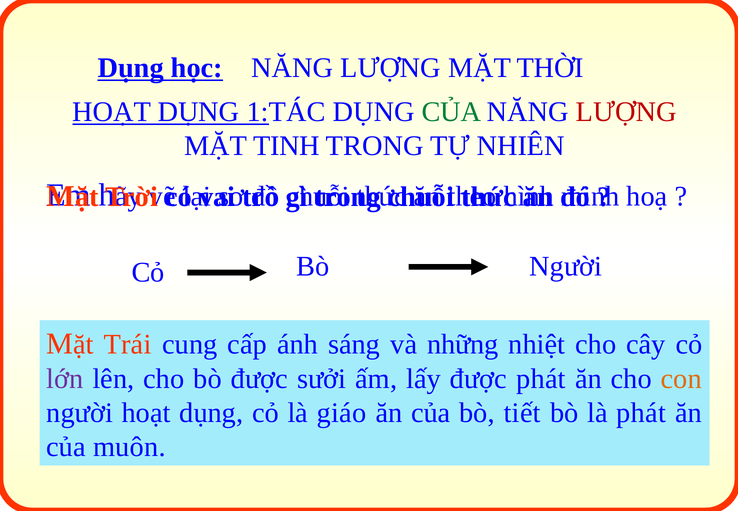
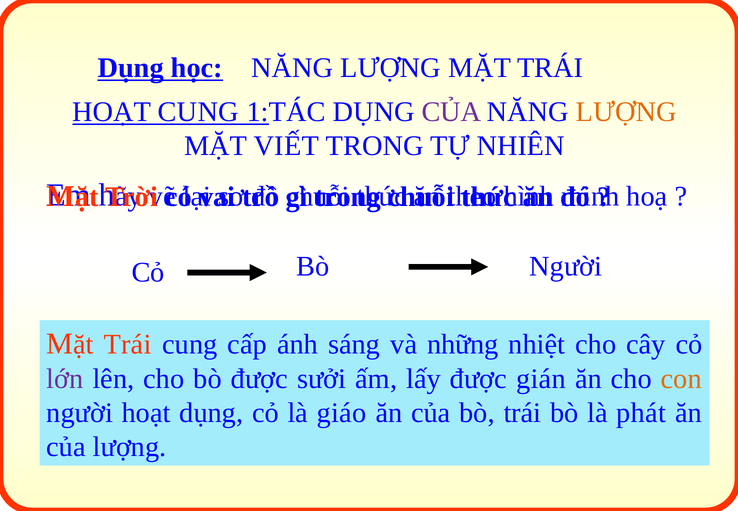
LƯỢNG MẶT THỜI: THỜI -> TRÁI (550, 68)
DỤNG: DỤNG -> CUNG (198, 112)
CỦA colour: green -> purple (452, 112)
LƯỢNG colour: red -> orange (626, 112)
TINH: TINH -> VIẾT (286, 146)
được phát: phát -> gián (541, 379)
bò tiết: tiết -> trái (522, 413)
của muôn: muôn -> lượng (130, 447)
